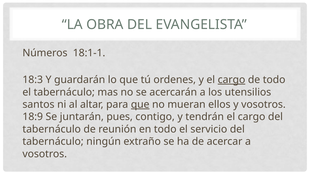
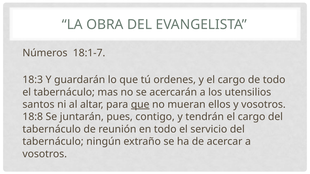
18:1-1: 18:1-1 -> 18:1-7 (89, 53)
cargo underline: present -> none (231, 80)
18:9: 18:9 -> 18:8 (33, 117)
